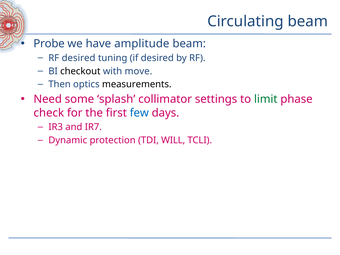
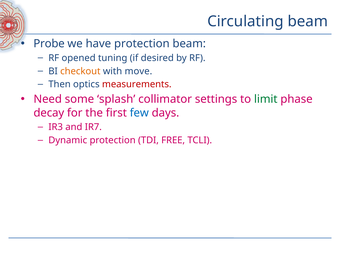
have amplitude: amplitude -> protection (142, 44)
RF desired: desired -> opened (79, 58)
checkout colour: black -> orange (80, 71)
measurements colour: black -> red (137, 84)
check: check -> decay (49, 113)
WILL: WILL -> FREE (173, 140)
